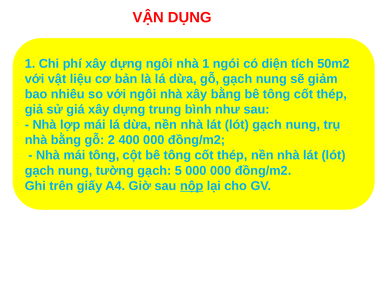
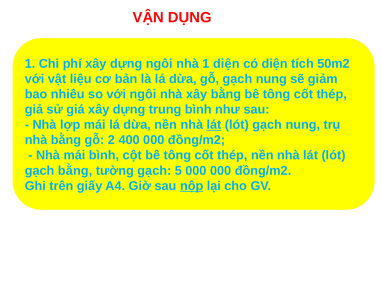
1 ngói: ngói -> diện (226, 64)
lát underline: none -> present (214, 125)
mái tông: tông -> bình (104, 155)
nung: nung -> bằng (75, 170)
